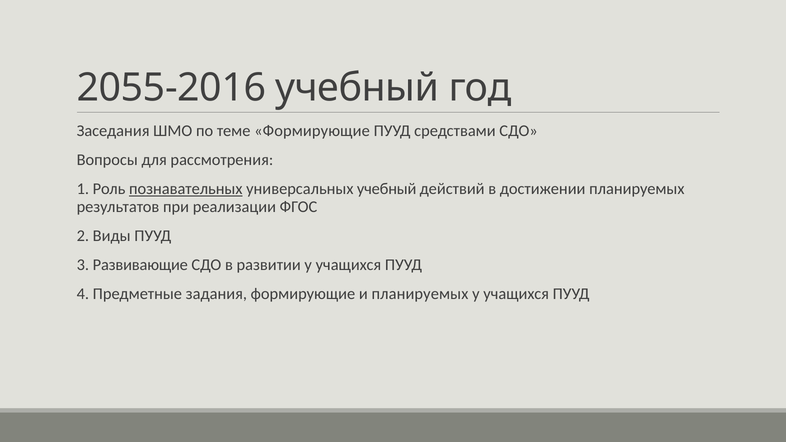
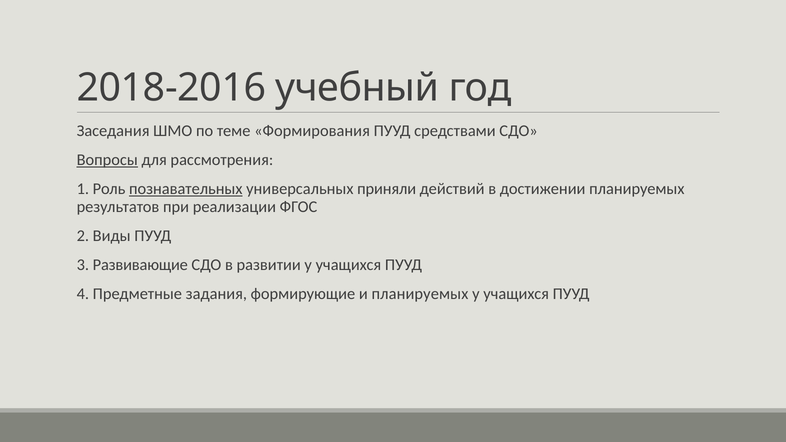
2055-2016: 2055-2016 -> 2018-2016 (171, 88)
теме Формирующие: Формирующие -> Формирования (312, 131)
Вопросы underline: none -> present (107, 160)
универсальных учебный: учебный -> приняли (387, 189)
